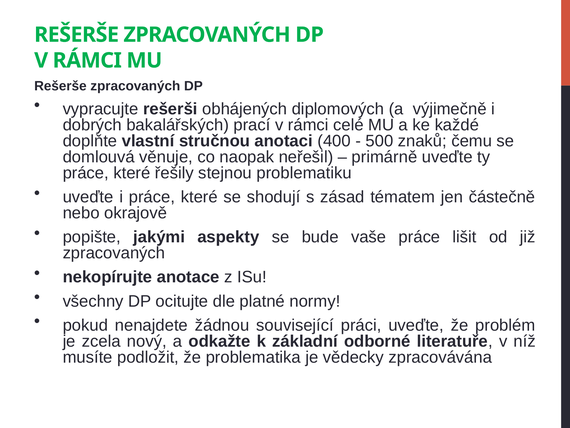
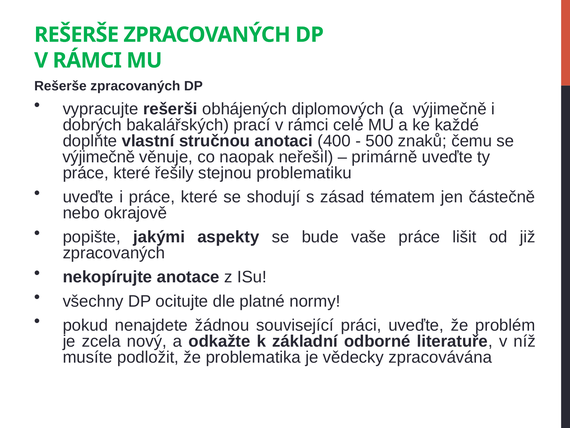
domlouvá: domlouvá -> výjimečně (99, 157)
